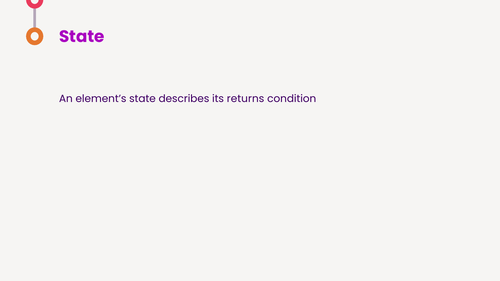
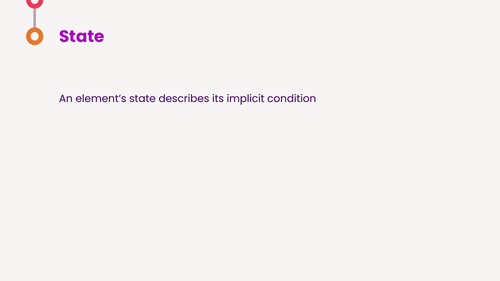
returns: returns -> implicit (246, 99)
